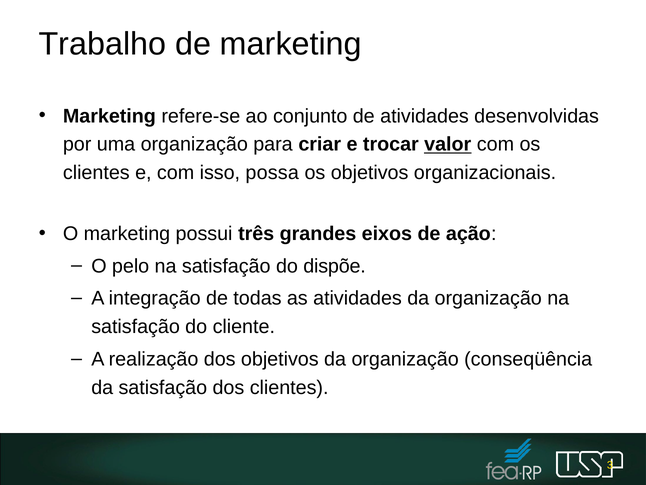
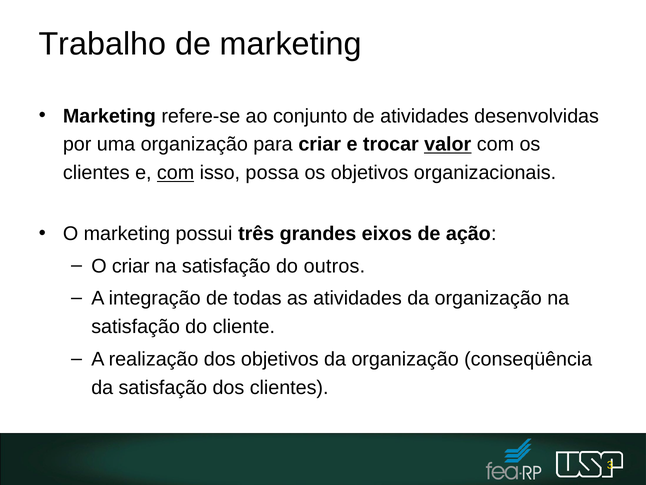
com underline: none -> present (176, 173)
O pelo: pelo -> criar (131, 266)
dispõe: dispõe -> outros (334, 266)
